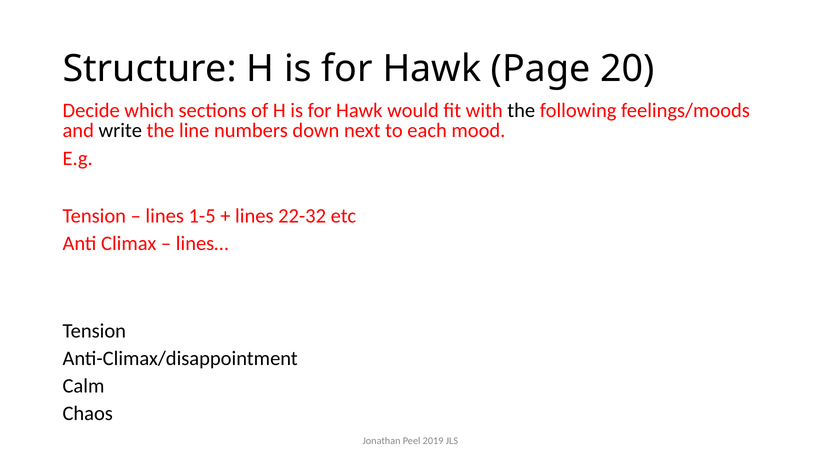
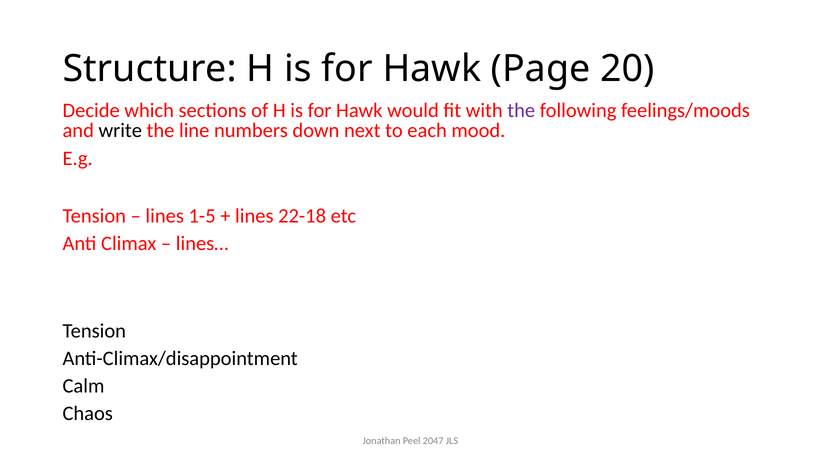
the colour: black -> purple (521, 111)
22-32: 22-32 -> 22-18 (302, 216)
2019: 2019 -> 2047 (433, 441)
